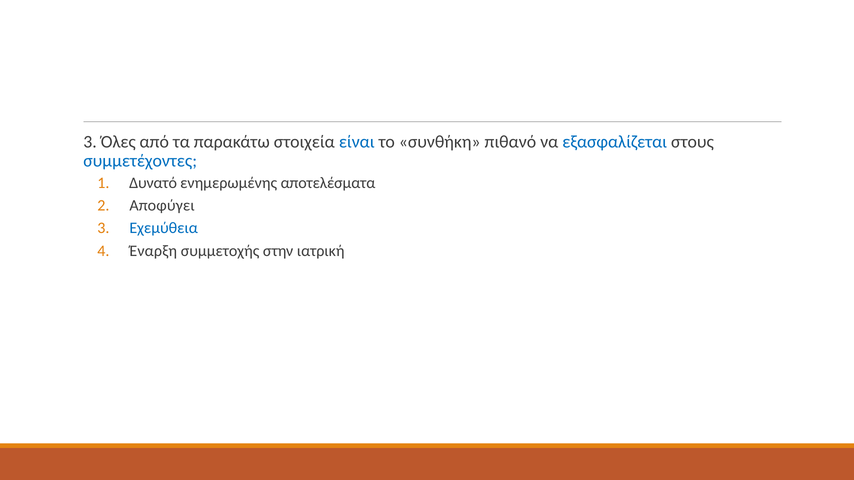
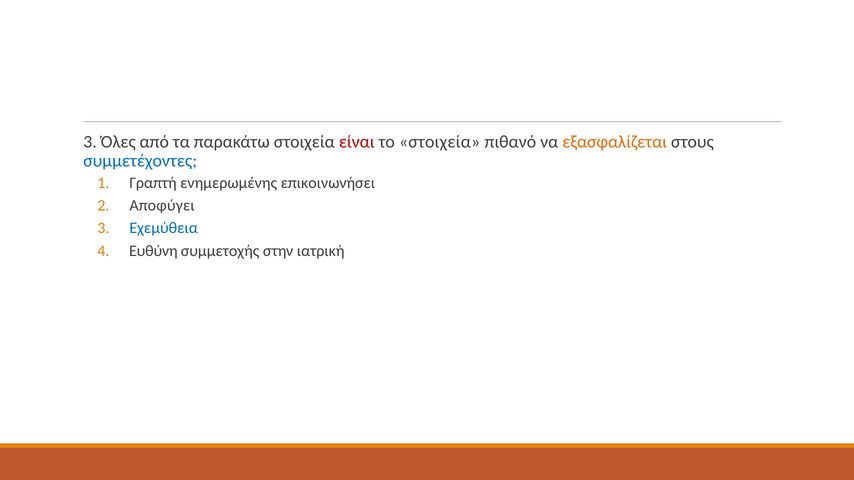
είναι colour: blue -> red (357, 142)
το συνθήκη: συνθήκη -> στοιχεία (440, 142)
εξασφαλίζεται colour: blue -> orange (615, 142)
Δυνατό: Δυνατό -> Γραπτή (153, 183)
αποτελέσματα: αποτελέσματα -> επικοινωνήσει (328, 183)
Έναρξη: Έναρξη -> Ευθύνη (153, 251)
